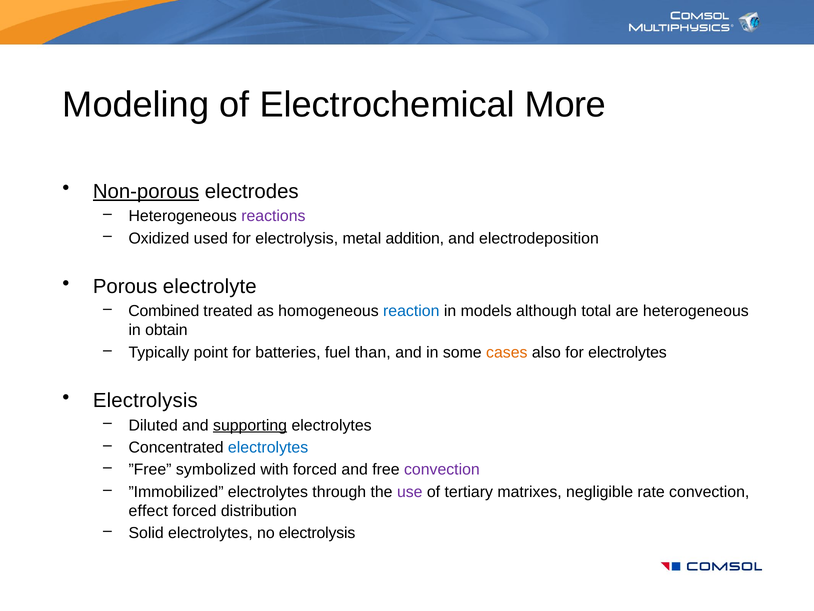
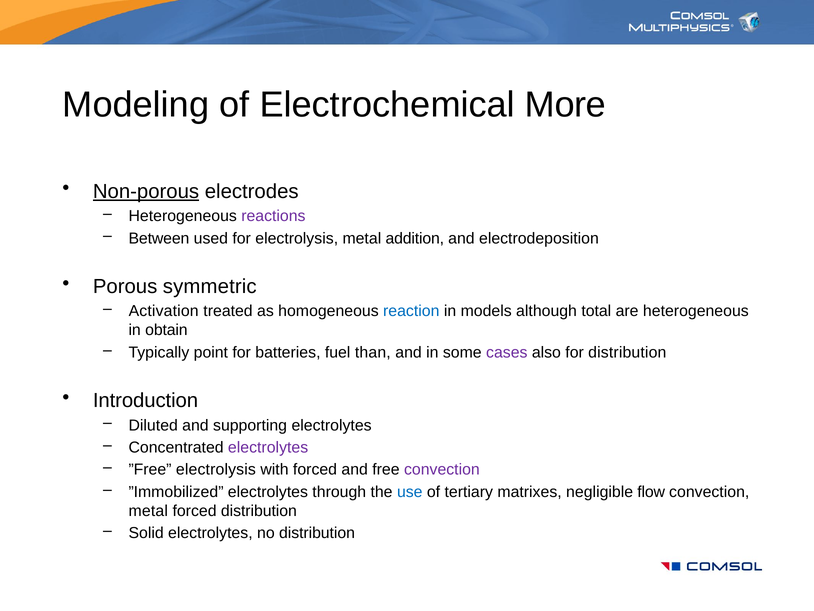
Oxidized: Oxidized -> Between (159, 238)
electrolyte: electrolyte -> symmetric (210, 286)
Combined: Combined -> Activation (164, 311)
cases colour: orange -> purple (507, 352)
for electrolytes: electrolytes -> distribution (627, 352)
Electrolysis: Electrolysis -> Introduction (146, 400)
supporting underline: present -> none (250, 425)
electrolytes colour: blue -> purple (268, 447)
”Free symbolized: symbolized -> electrolysis (216, 469)
use colour: purple -> blue (410, 492)
rate: rate -> flow (651, 492)
effect: effect -> metal (148, 511)
no electrolysis: electrolysis -> distribution (317, 533)
